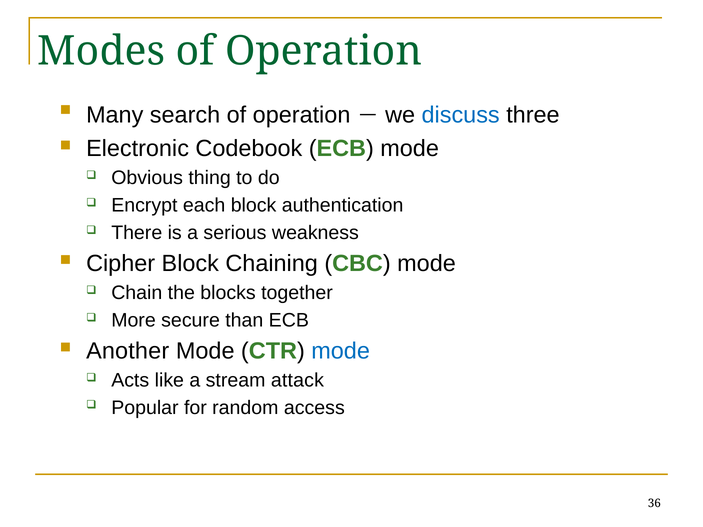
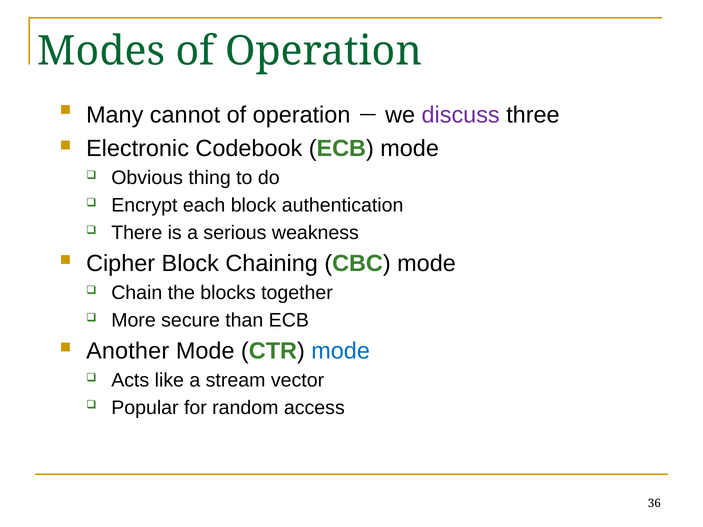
search: search -> cannot (185, 115)
discuss colour: blue -> purple (461, 115)
attack: attack -> vector (298, 380)
